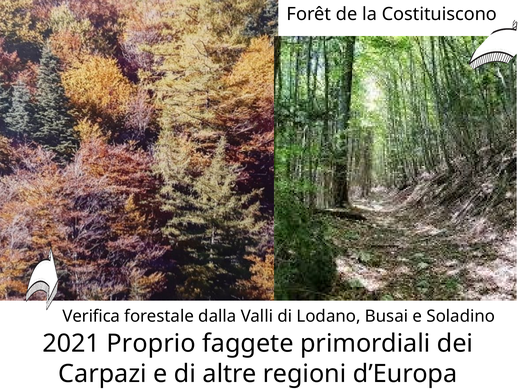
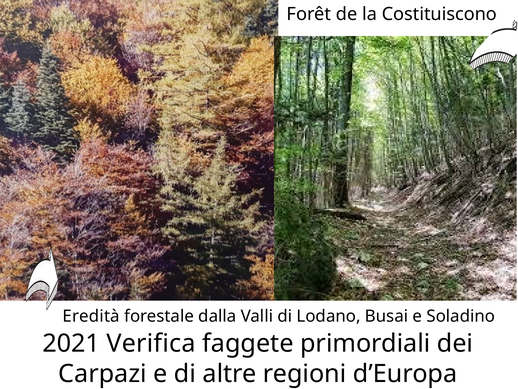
Verifica: Verifica -> Eredità (91, 316)
Proprio: Proprio -> Verifica (151, 343)
